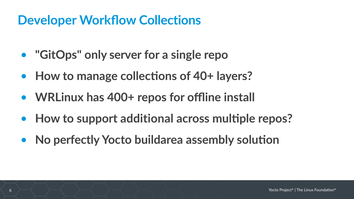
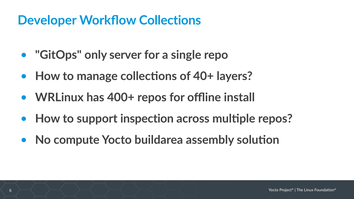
additional: additional -> inspection (147, 119)
perfectly: perfectly -> compute (77, 140)
